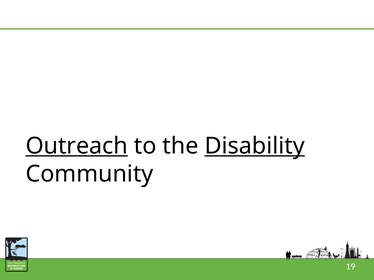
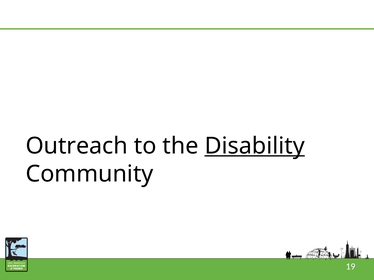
Outreach underline: present -> none (77, 146)
